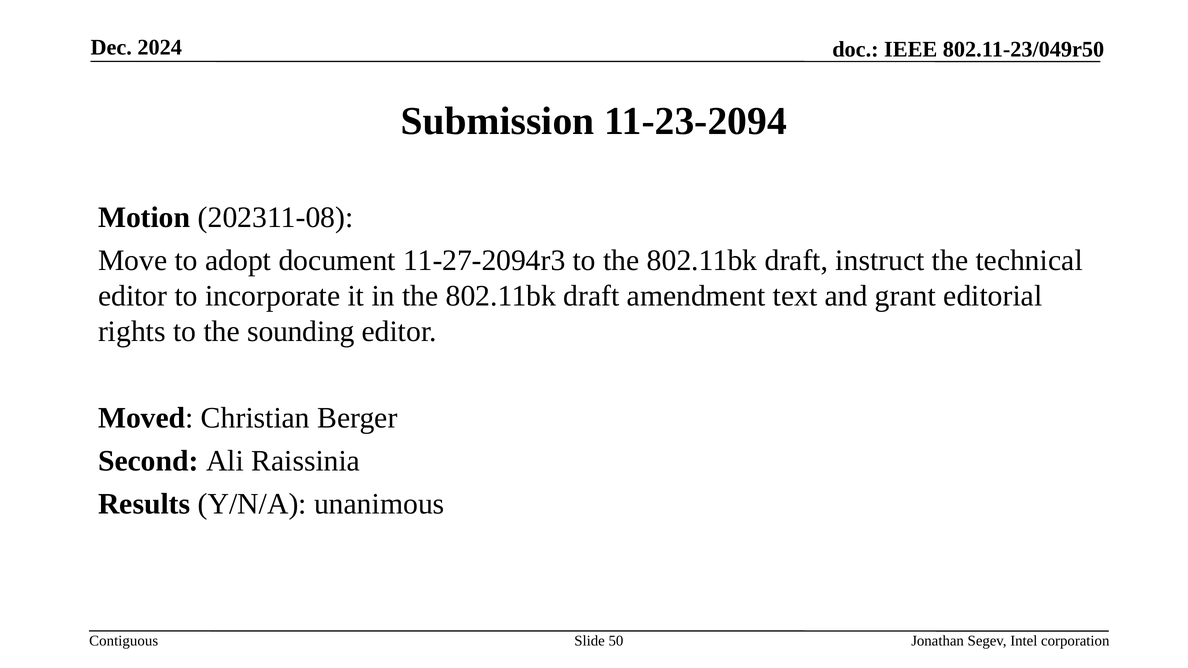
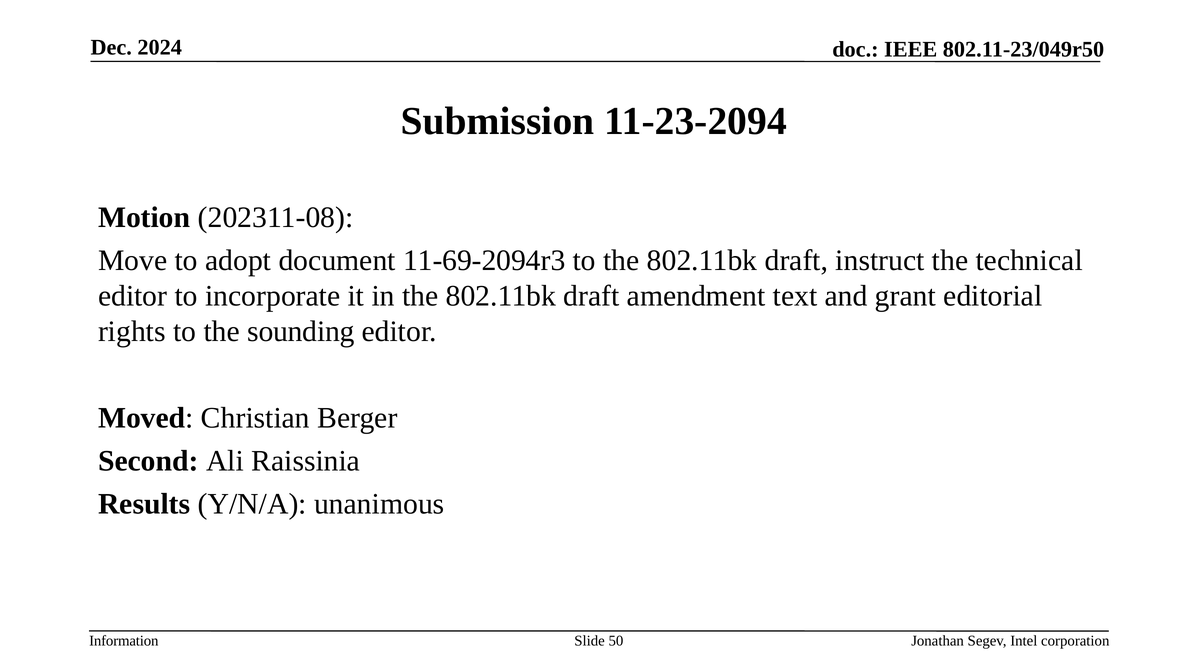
11-27-2094r3: 11-27-2094r3 -> 11-69-2094r3 (484, 261)
Contiguous: Contiguous -> Information (124, 641)
